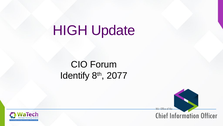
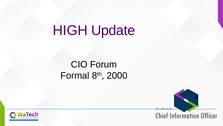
Identify: Identify -> Formal (75, 75)
2077: 2077 -> 2000 (117, 75)
